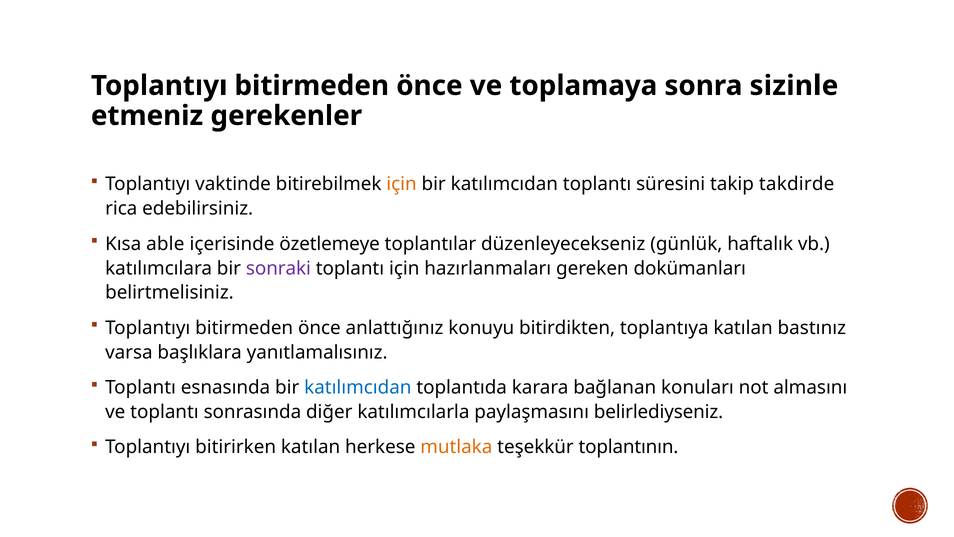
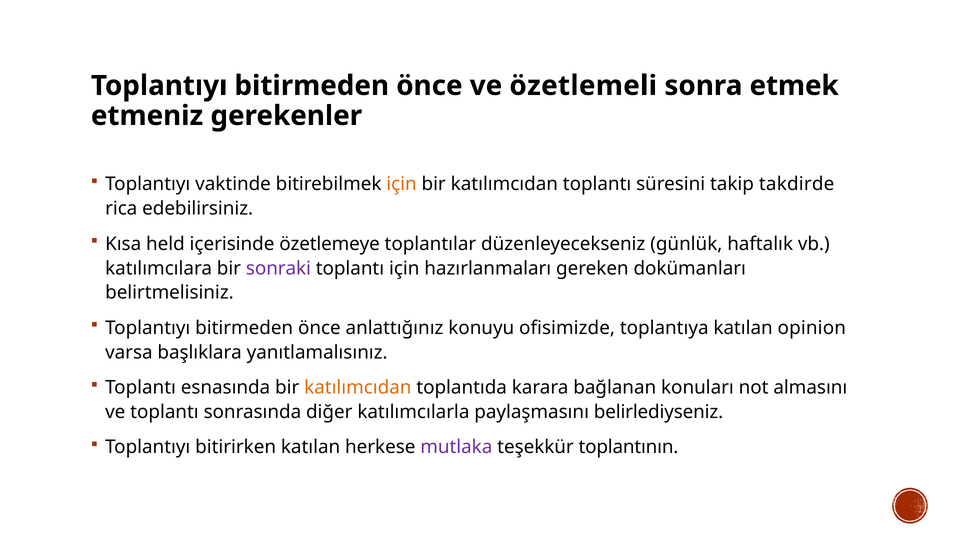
toplamaya: toplamaya -> özetlemeli (583, 86)
sizinle: sizinle -> etmek (794, 86)
able: able -> held (165, 244)
bitirdikten: bitirdikten -> ofisimizde (567, 328)
bastınız: bastınız -> opinion (812, 328)
katılımcıdan colour: blue -> orange (358, 387)
mutlaka colour: orange -> purple (456, 447)
